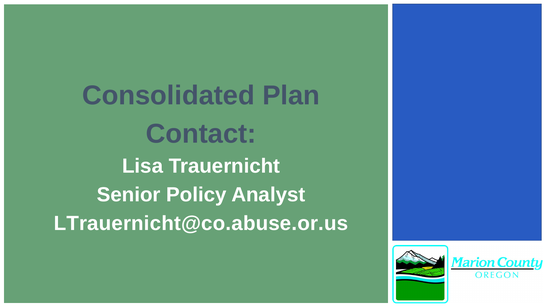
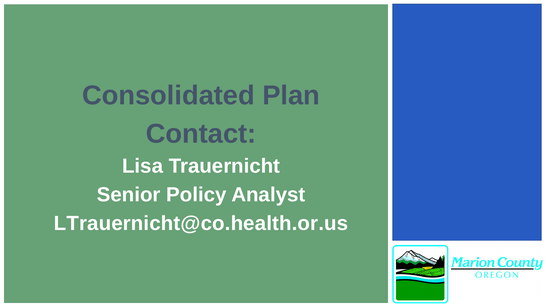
LTrauernicht@co.abuse.or.us: LTrauernicht@co.abuse.or.us -> LTrauernicht@co.health.or.us (201, 223)
